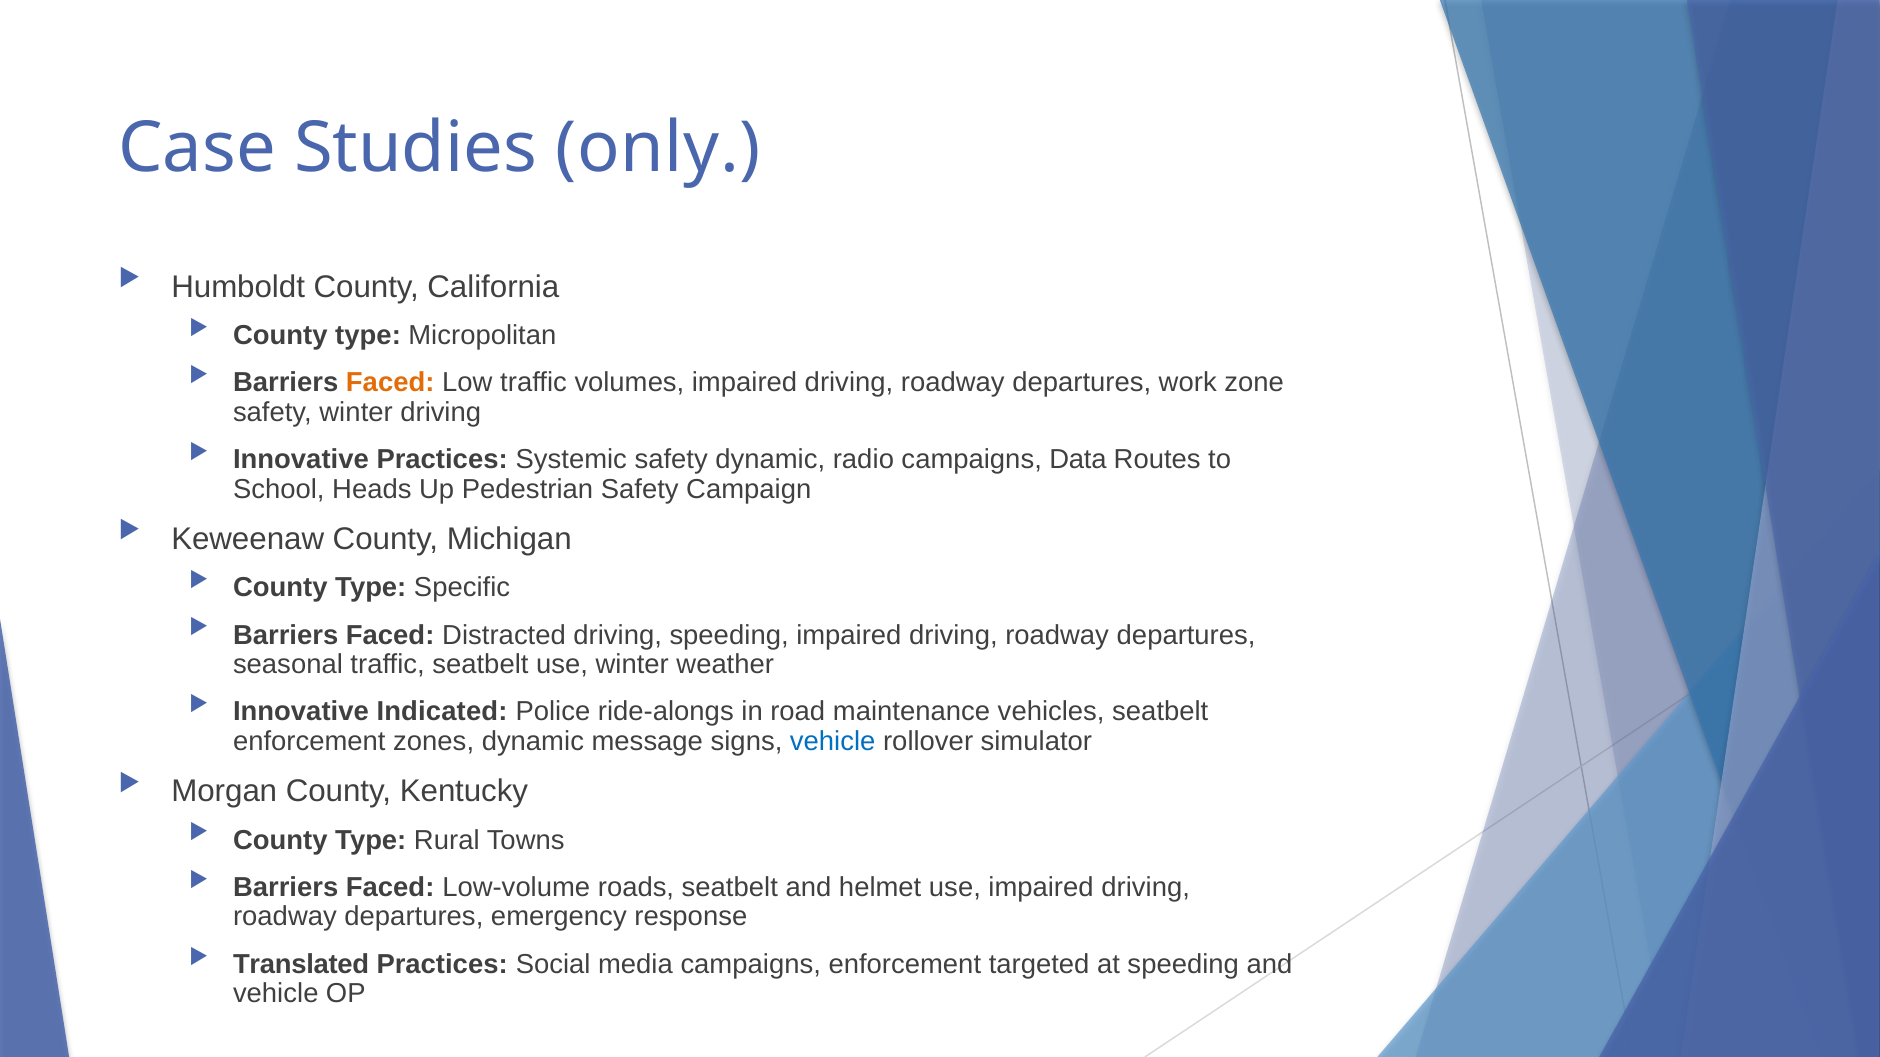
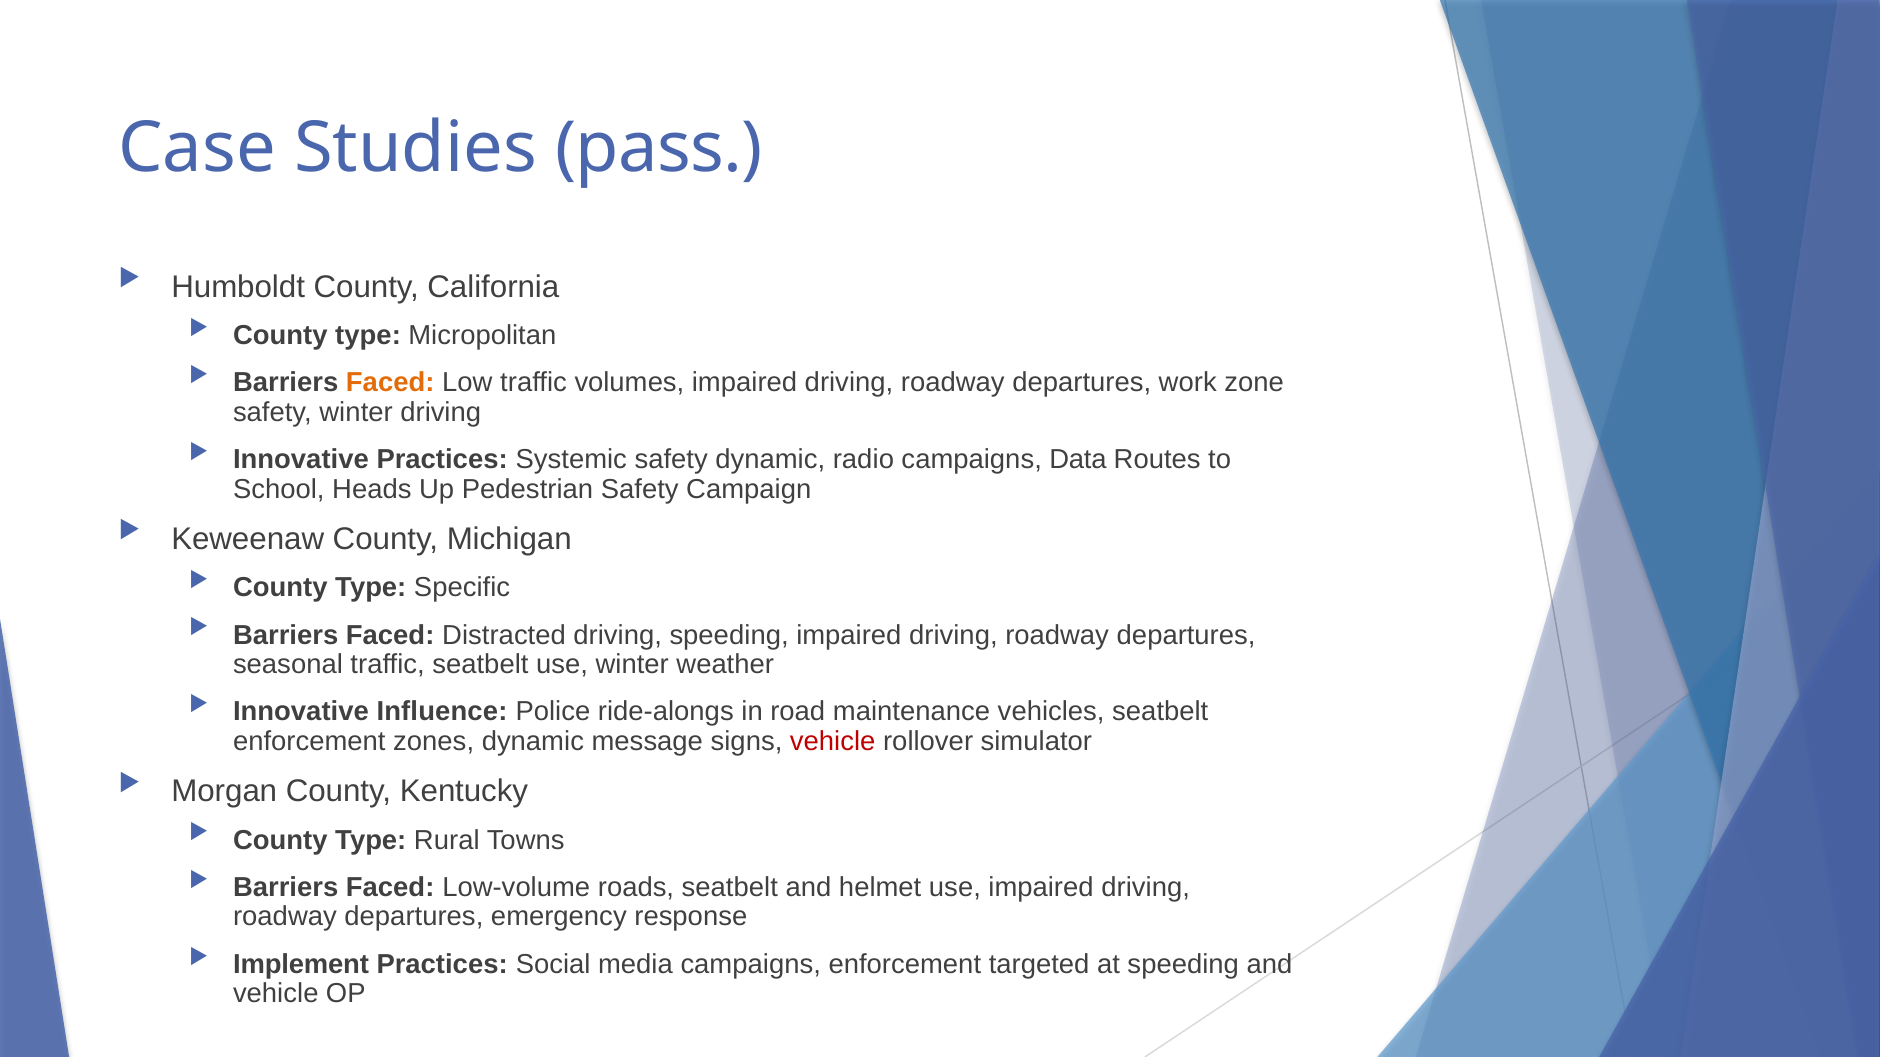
only: only -> pass (659, 148)
Indicated: Indicated -> Influence (442, 712)
vehicle colour: blue -> red (833, 742)
Translated: Translated -> Implement (301, 965)
